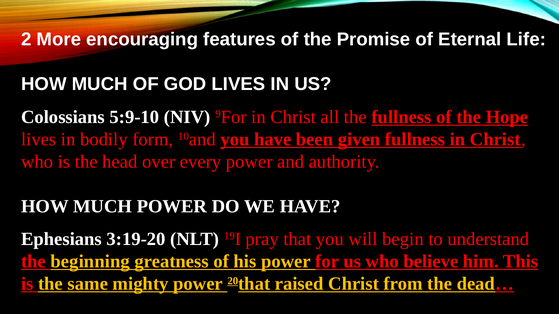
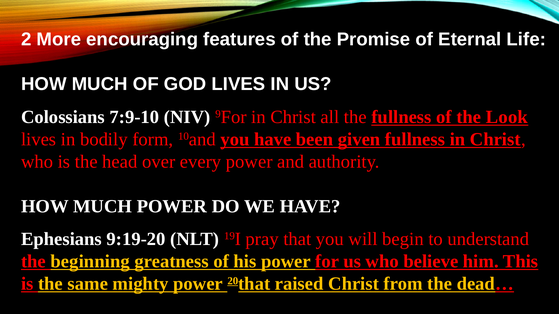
5:9-10: 5:9-10 -> 7:9-10 (134, 117)
Hope: Hope -> Look (507, 117)
3:19-20: 3:19-20 -> 9:19-20 (136, 239)
